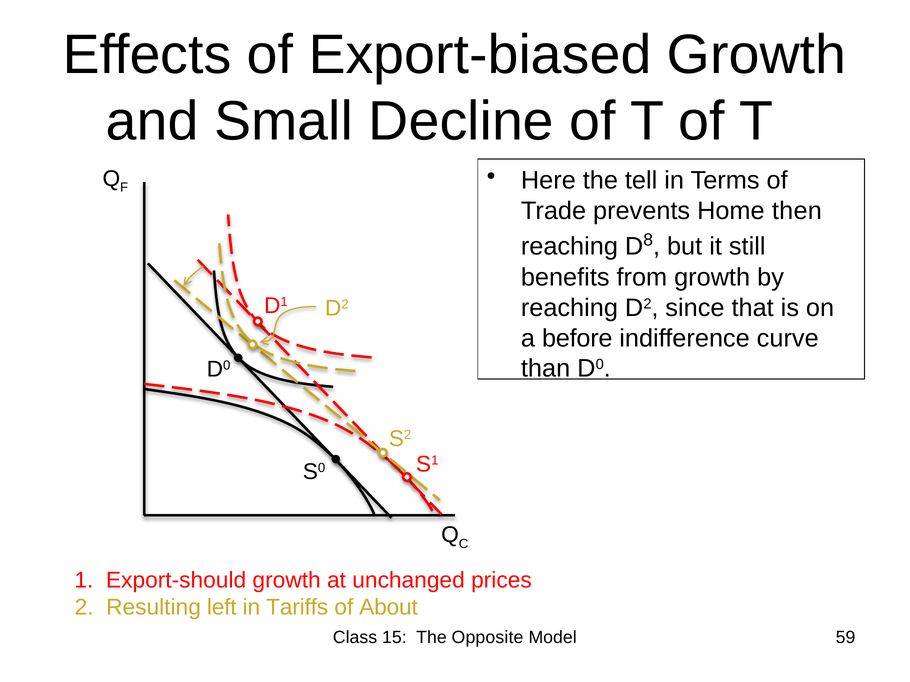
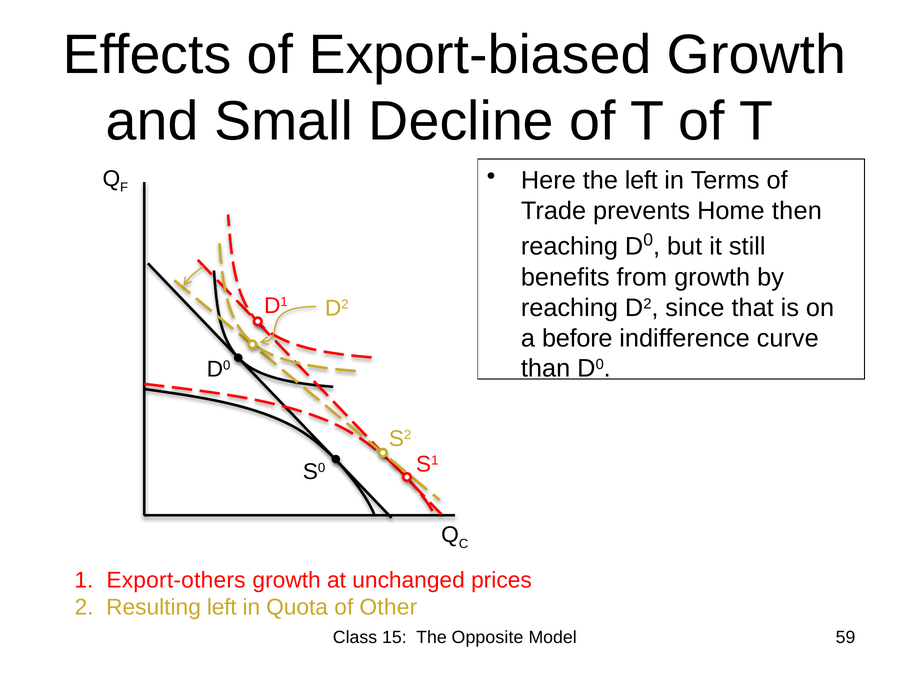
the tell: tell -> left (641, 181)
8: 8 -> 0 (648, 240)
Export-should: Export-should -> Export-others (176, 581)
Tariffs: Tariffs -> Quota (297, 608)
About: About -> Other (388, 608)
